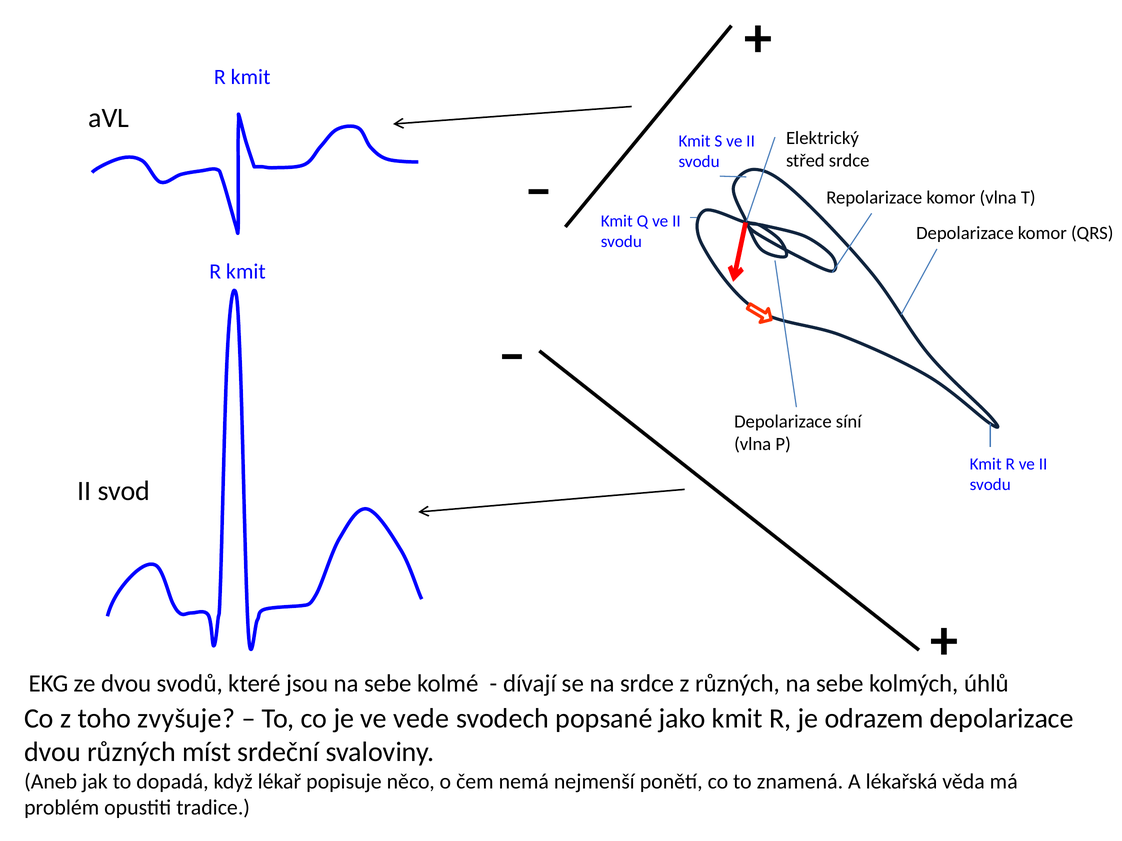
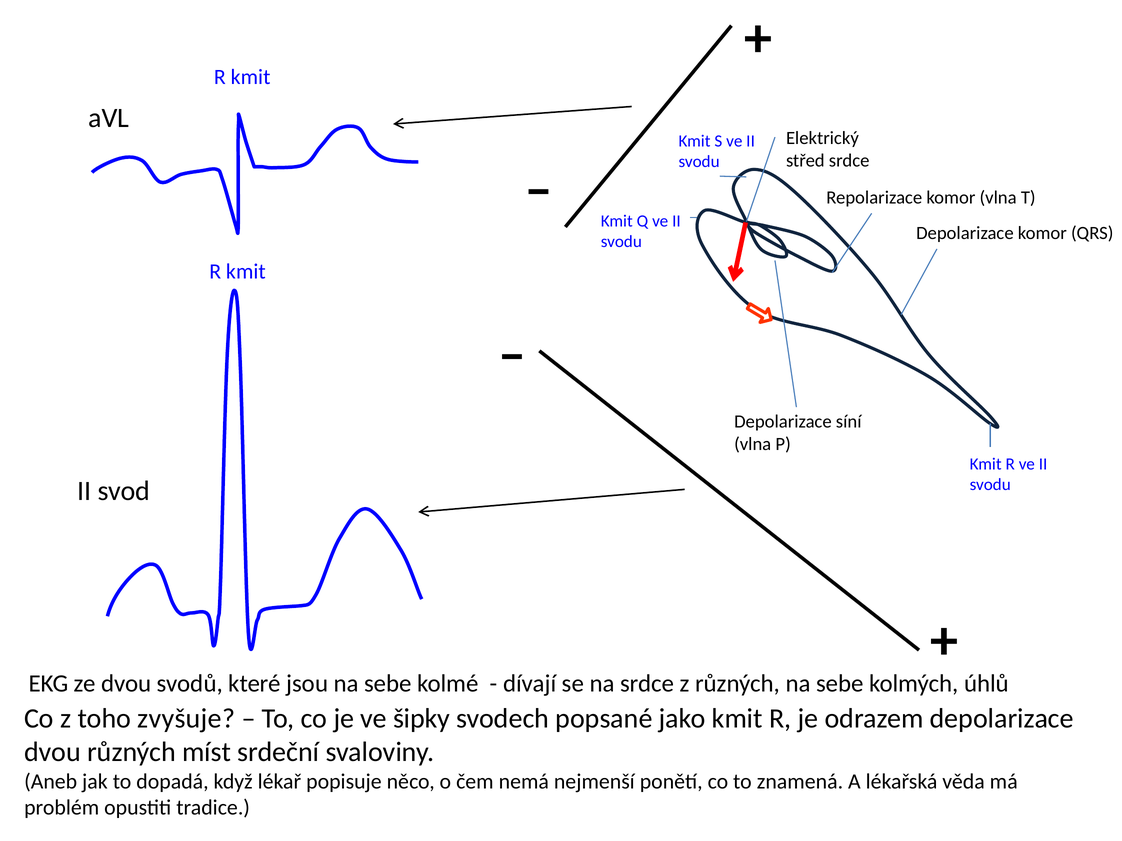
vede: vede -> šipky (422, 719)
